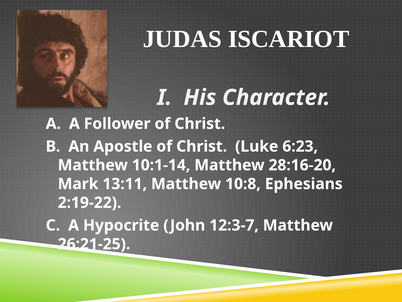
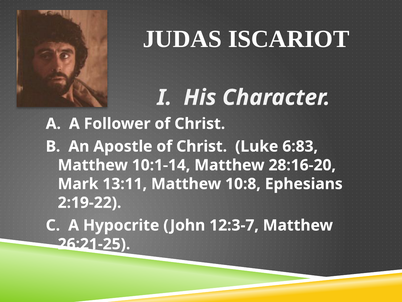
6:23: 6:23 -> 6:83 (300, 146)
